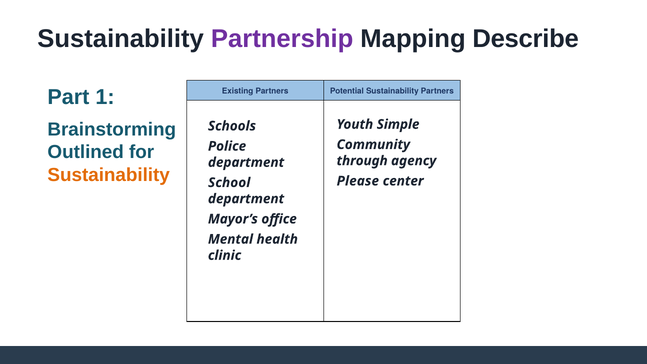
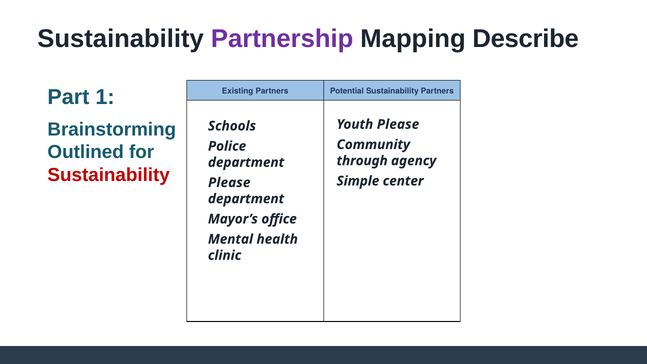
Youth Simple: Simple -> Please (398, 124)
Sustainability colour: orange -> red (109, 175)
Please: Please -> Simple (358, 181)
School: School -> Please (229, 183)
